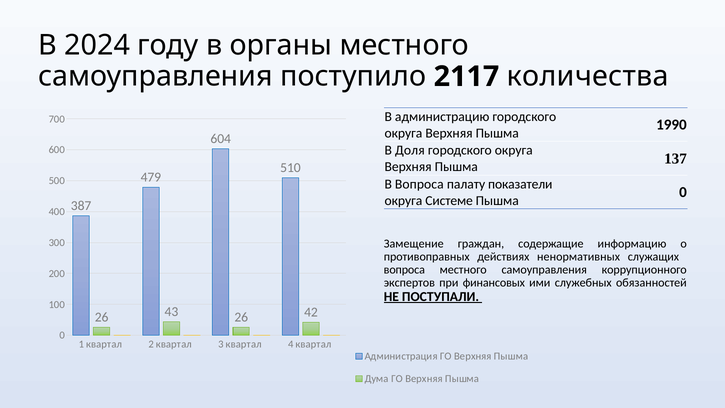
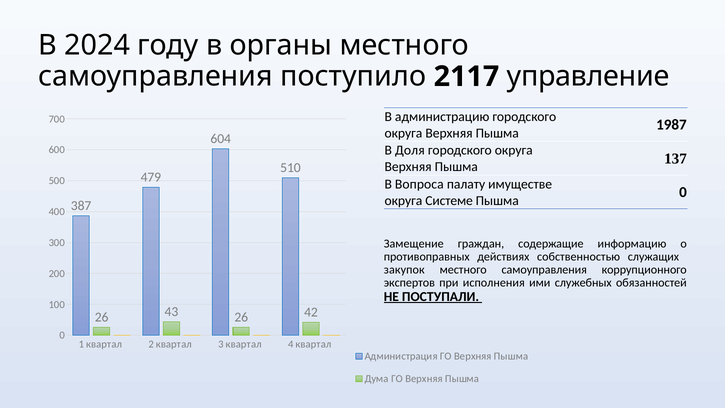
количества: количества -> управление (588, 76)
1990: 1990 -> 1987 (671, 125)
показатели: показатели -> имуществе (520, 184)
ненормативных: ненормативных -> собственностью (579, 256)
вопроса: вопроса -> закупок (404, 270)
финансовых: финансовых -> исполнения (494, 283)
